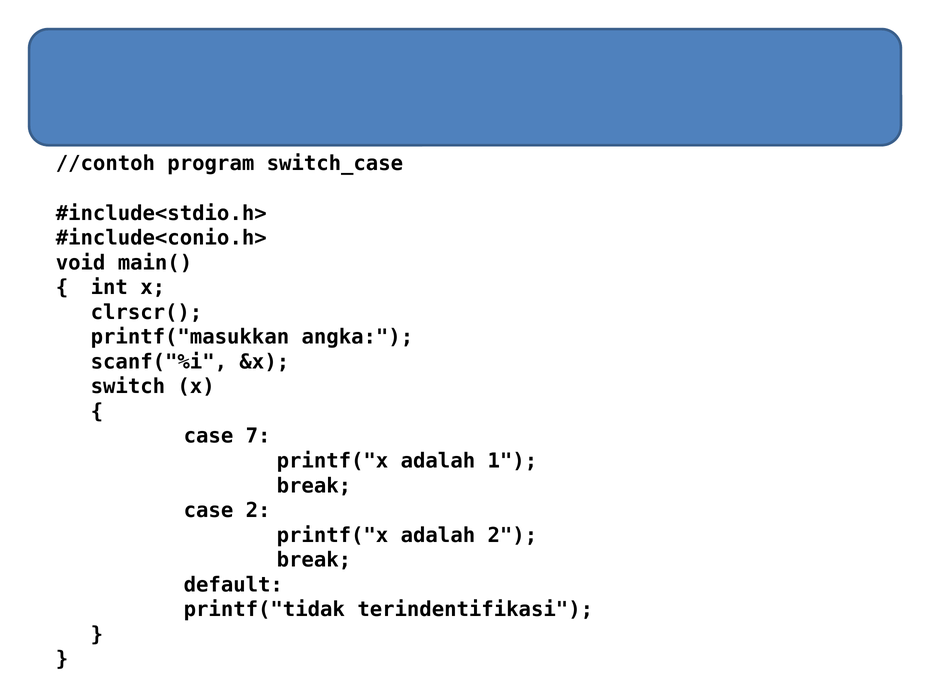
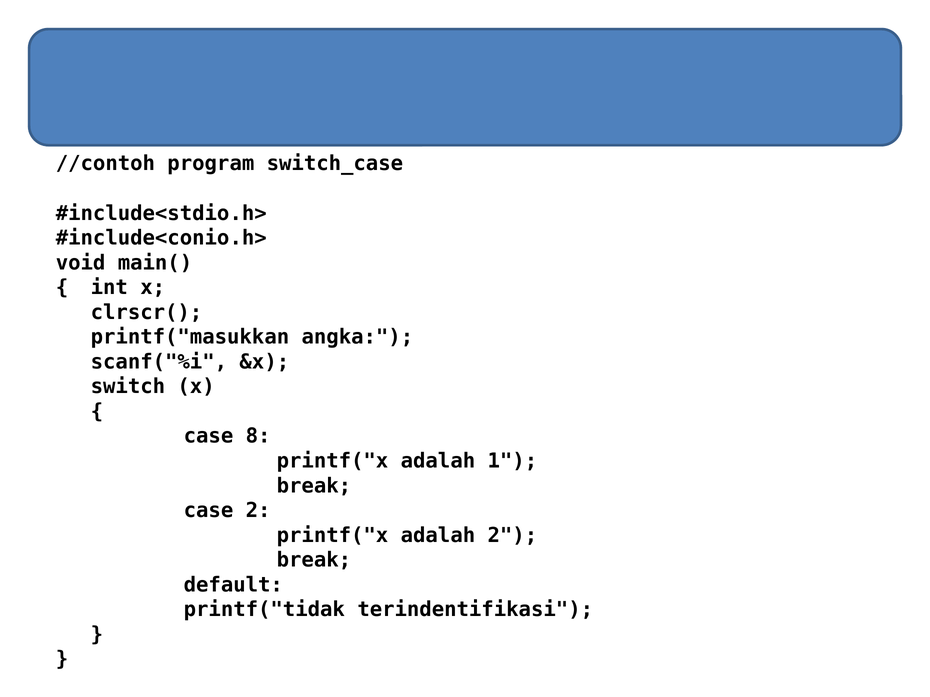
7: 7 -> 8 (258, 436)
